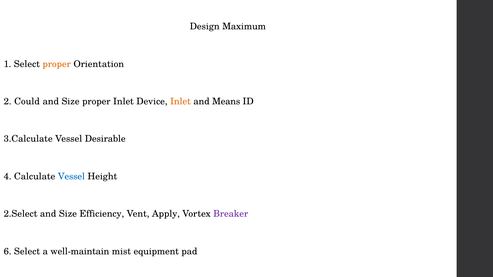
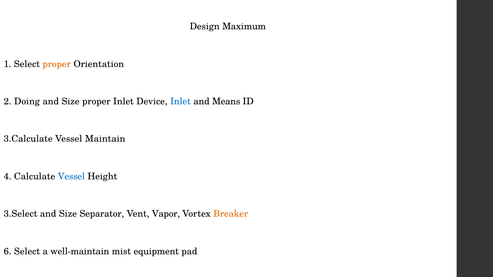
Could: Could -> Doing (27, 102)
Inlet colour: orange -> blue (180, 102)
Desirable: Desirable -> Maintain (105, 139)
2.Select: 2.Select -> 3.Select (21, 214)
Efficiency: Efficiency -> Separator (102, 214)
Apply: Apply -> Vapor (166, 214)
Breaker colour: purple -> orange (231, 214)
